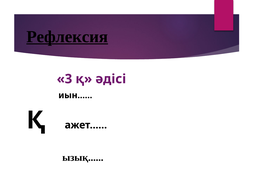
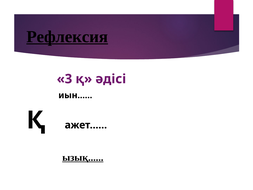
ызық underline: none -> present (83, 157)
